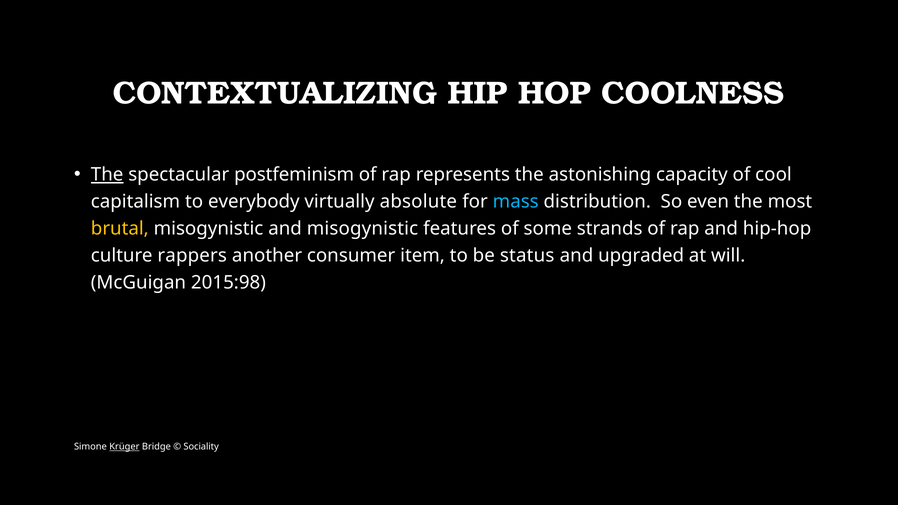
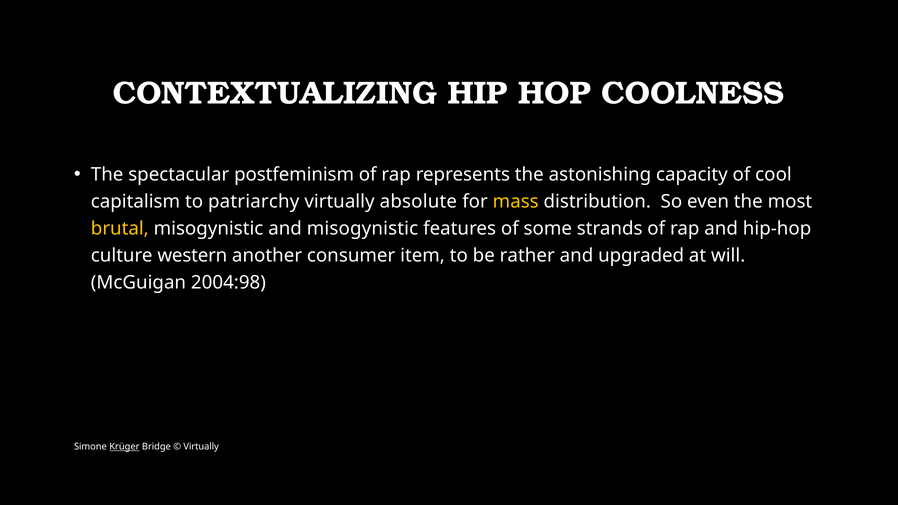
The underline: present -> none (107, 175)
everybody: everybody -> patriarchy (254, 202)
mass colour: light blue -> yellow (516, 202)
rappers: rappers -> western (192, 256)
status: status -> rather (527, 256)
2015:98: 2015:98 -> 2004:98 (228, 283)
Sociality: Sociality -> Virtually (201, 447)
